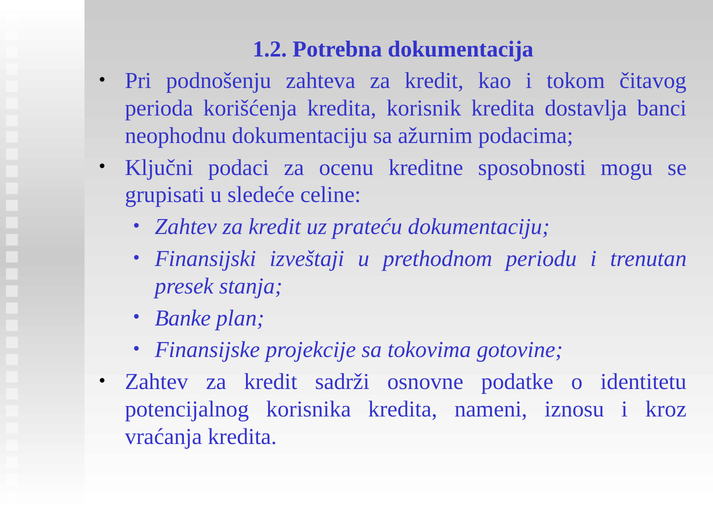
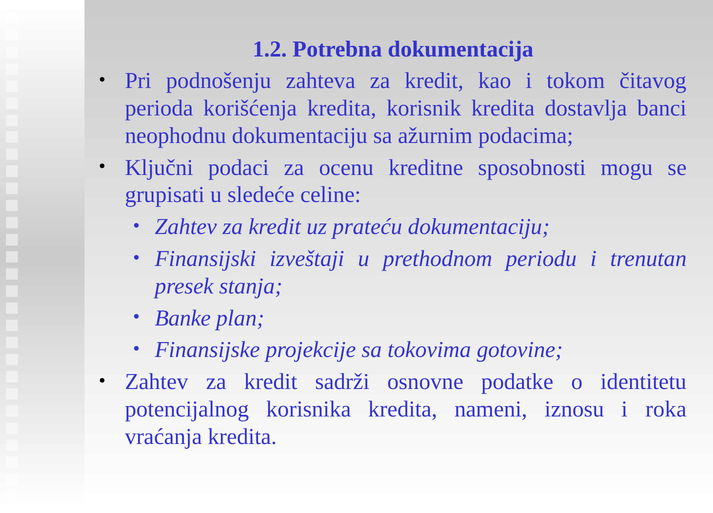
kroz: kroz -> roka (666, 409)
